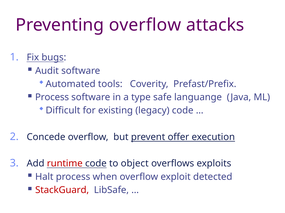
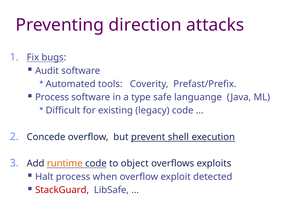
Preventing overflow: overflow -> direction (145, 25)
offer: offer -> shell (178, 137)
runtime colour: red -> orange (65, 164)
